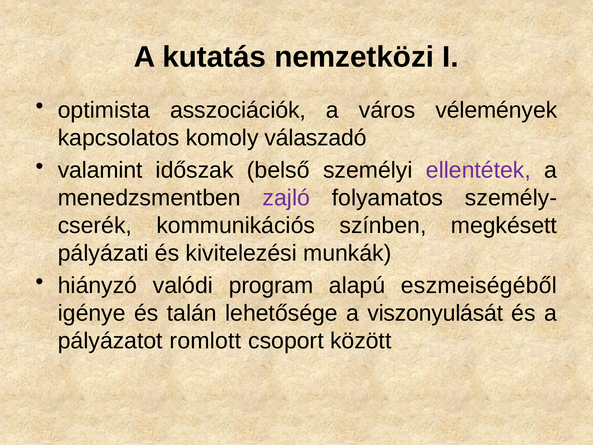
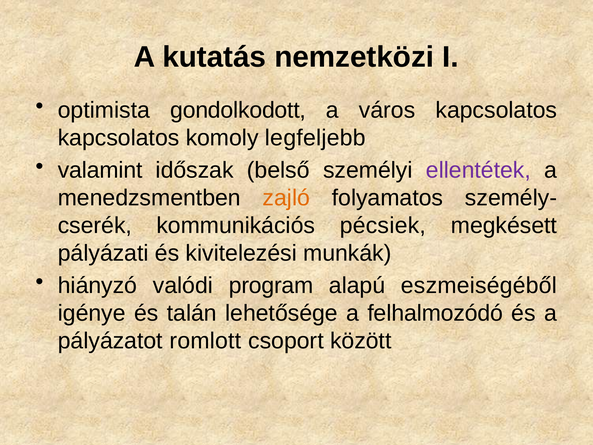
asszociációk: asszociációk -> gondolkodott (238, 110)
város vélemények: vélemények -> kapcsolatos (496, 110)
válaszadó: válaszadó -> legfeljebb (315, 138)
zajló colour: purple -> orange (286, 198)
színben: színben -> pécsiek (383, 225)
viszonyulását: viszonyulását -> felhalmozódó (435, 313)
